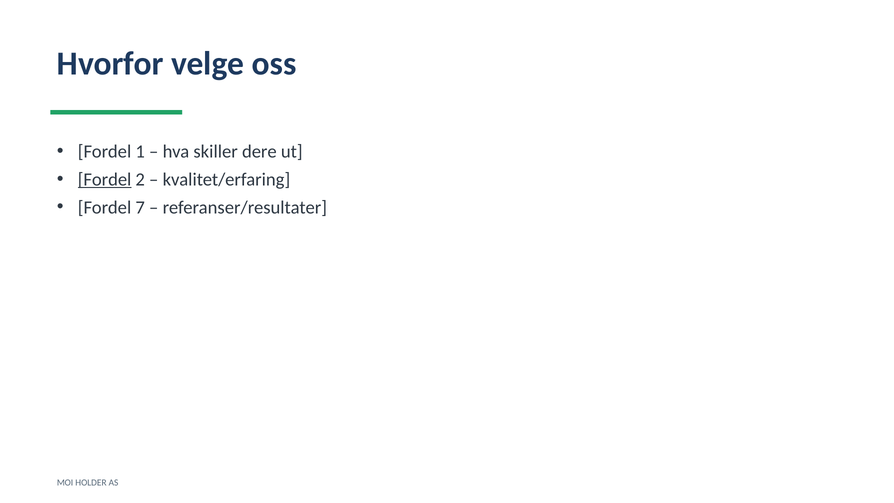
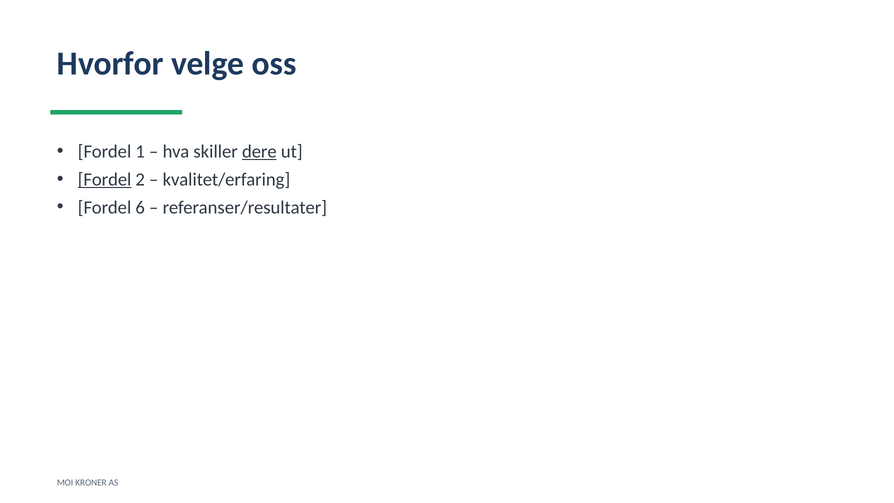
dere underline: none -> present (259, 151)
7: 7 -> 6 (140, 207)
HOLDER: HOLDER -> KRONER (91, 483)
